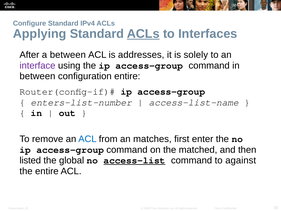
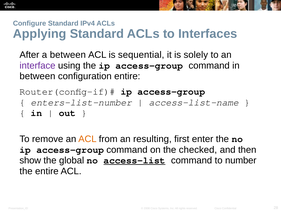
ACLs underline: present -> none (143, 34)
addresses: addresses -> sequential (141, 55)
ACL colour: blue -> orange (87, 139)
matches: matches -> resulting (152, 139)
matched: matched -> checked (198, 150)
listed: listed -> show (30, 160)
against: against -> number (241, 160)
